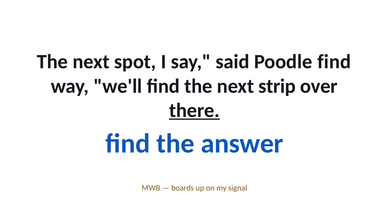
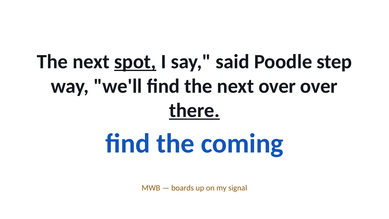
spot underline: none -> present (135, 62)
Poodle find: find -> step (334, 62)
next strip: strip -> over (277, 86)
answer: answer -> coming (242, 143)
